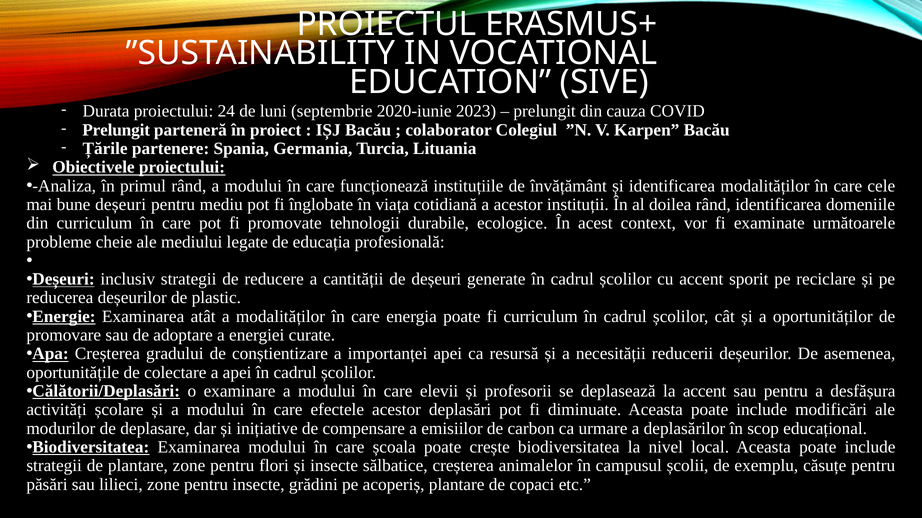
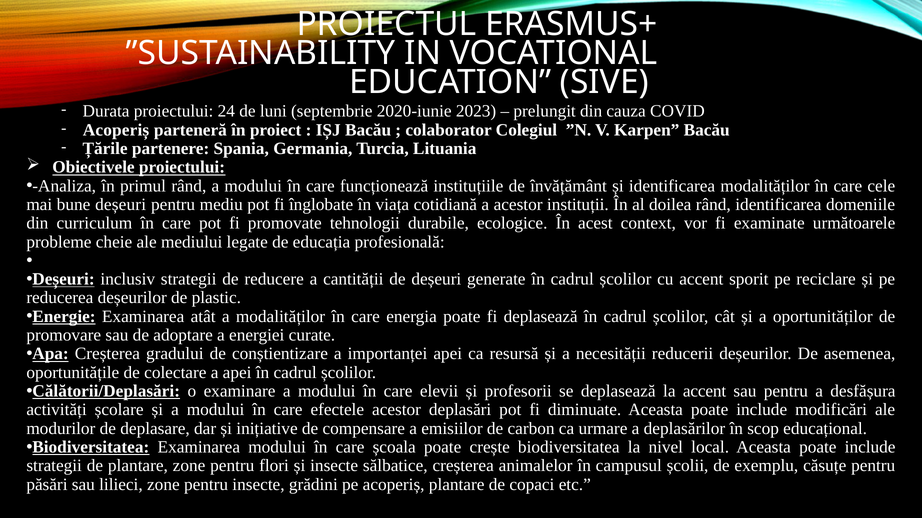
Prelungit: Prelungit -> Acoperiș (116, 130)
fi curriculum: curriculum -> deplasează (541, 317)
